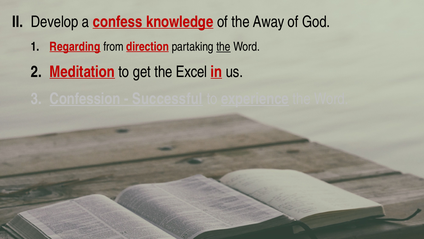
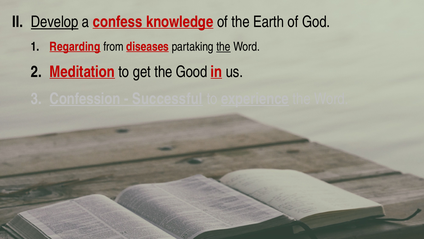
Develop underline: none -> present (55, 22)
Away: Away -> Earth (269, 22)
direction: direction -> diseases (148, 47)
Excel: Excel -> Good (192, 72)
